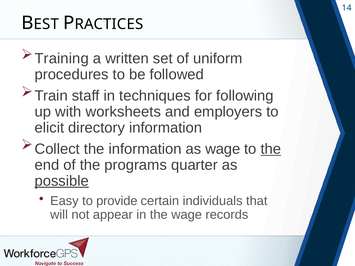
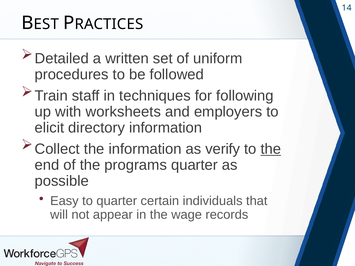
Training: Training -> Detailed (62, 59)
as wage: wage -> verify (223, 149)
possible underline: present -> none (62, 181)
to provide: provide -> quarter (117, 201)
